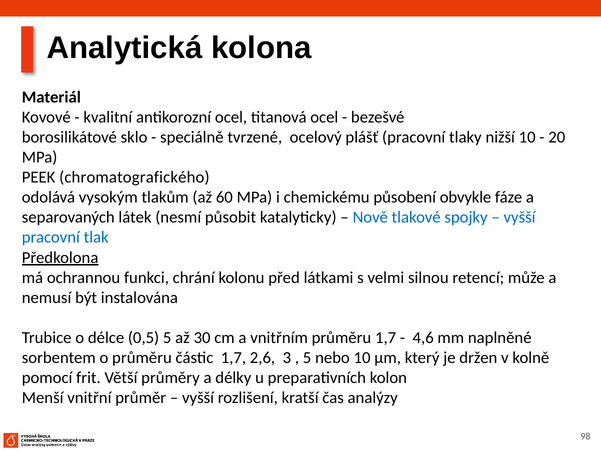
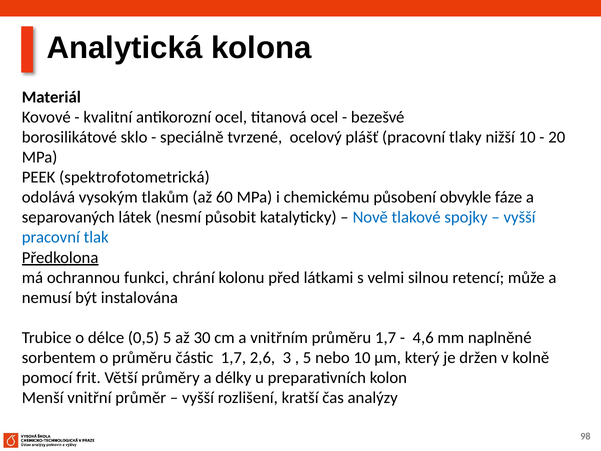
chromatografického: chromatografického -> spektrofotometrická (134, 177)
